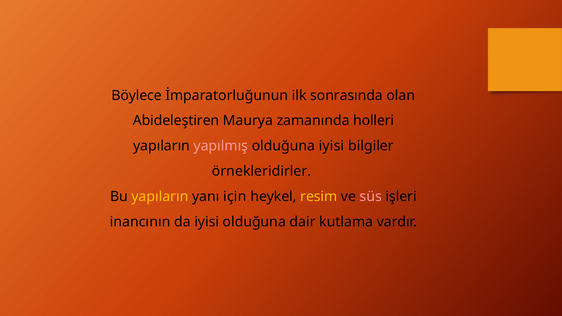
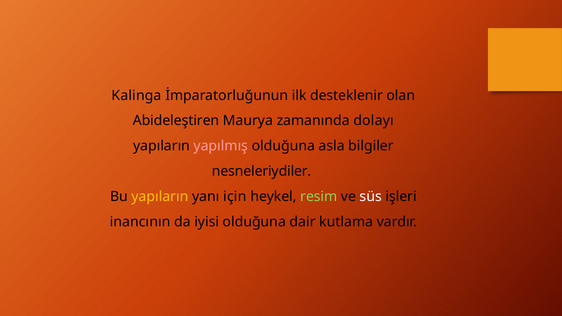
Böylece: Böylece -> Kalinga (137, 95)
sonrasında: sonrasında -> desteklenir (347, 95)
holleri: holleri -> dolayı (374, 121)
olduğuna iyisi: iyisi -> asla (332, 146)
örnekleridirler: örnekleridirler -> nesneleriydiler (262, 171)
resim colour: yellow -> light green (319, 197)
süs colour: pink -> white (371, 197)
